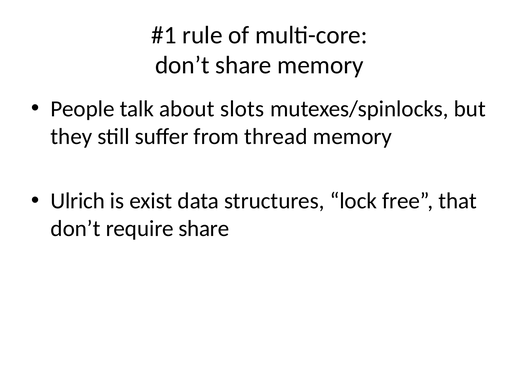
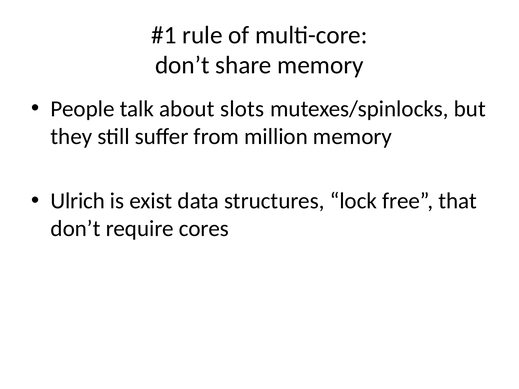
thread: thread -> million (276, 137)
require share: share -> cores (204, 229)
